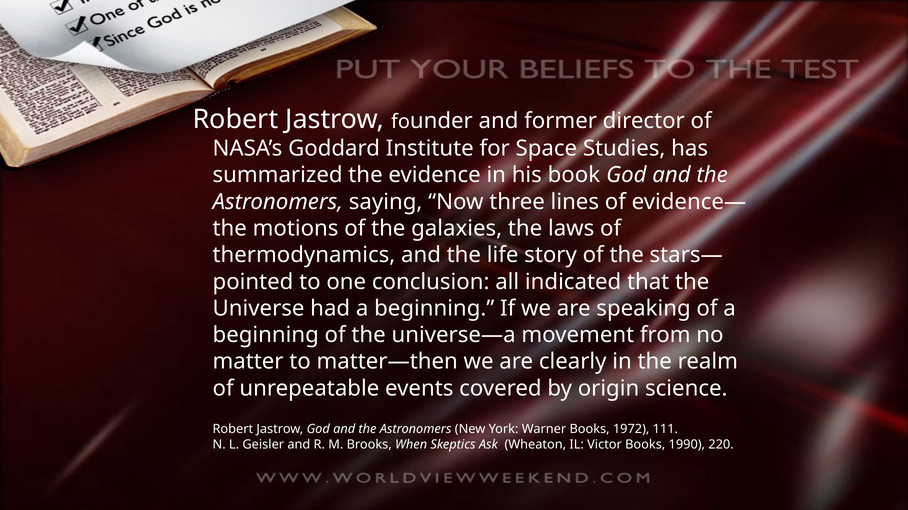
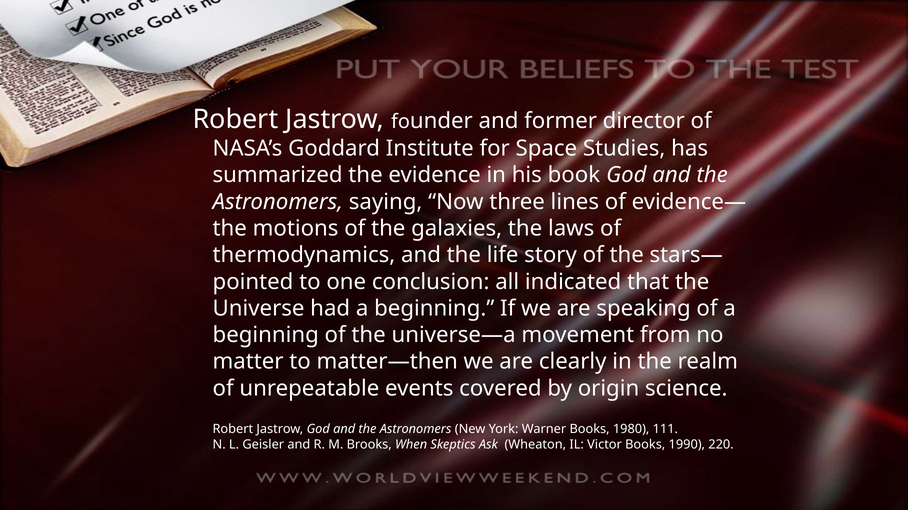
1972: 1972 -> 1980 (631, 430)
